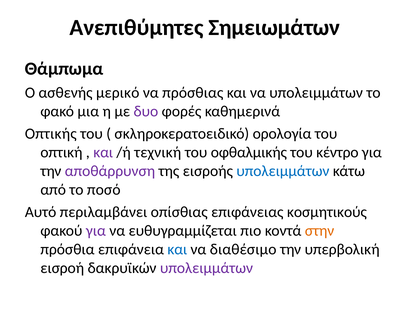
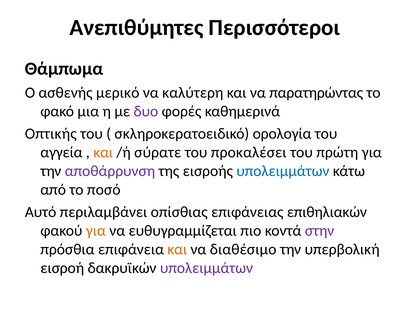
Σημειωμάτων: Σημειωμάτων -> Περισσότεροι (274, 27)
πρόσθιας: πρόσθιας -> καλύτερη (193, 92)
να υπολειμμάτων: υπολειμμάτων -> παρατηρώντας (316, 92)
οπτική: οπτική -> αγγεία (61, 152)
και colour: purple -> orange (103, 152)
τεχνική: τεχνική -> σύρατε (158, 152)
οφθαλμικής: οφθαλμικής -> προκαλέσει (249, 152)
κέντρο: κέντρο -> πρώτη (337, 152)
κοσμητικούς: κοσμητικούς -> επιθηλιακών (327, 212)
για colour: purple -> orange (96, 230)
στην colour: orange -> purple (320, 230)
και colour: blue -> orange (177, 249)
